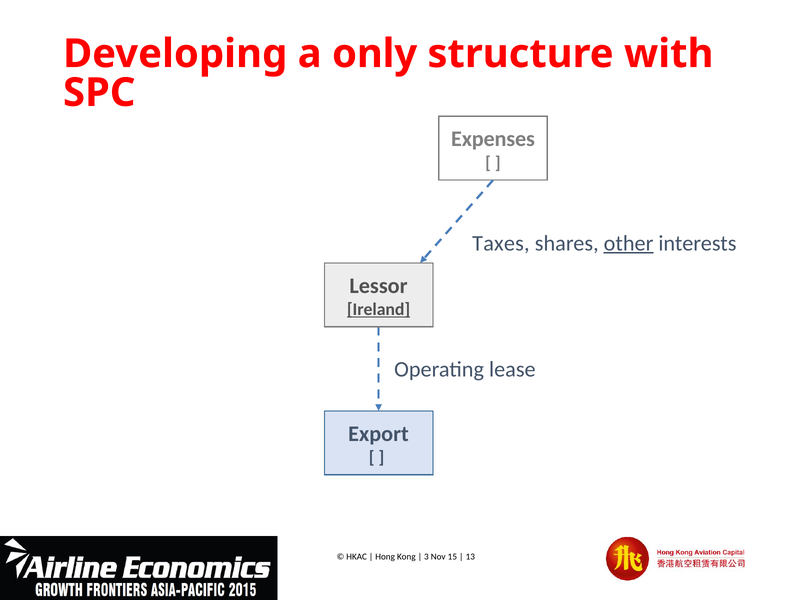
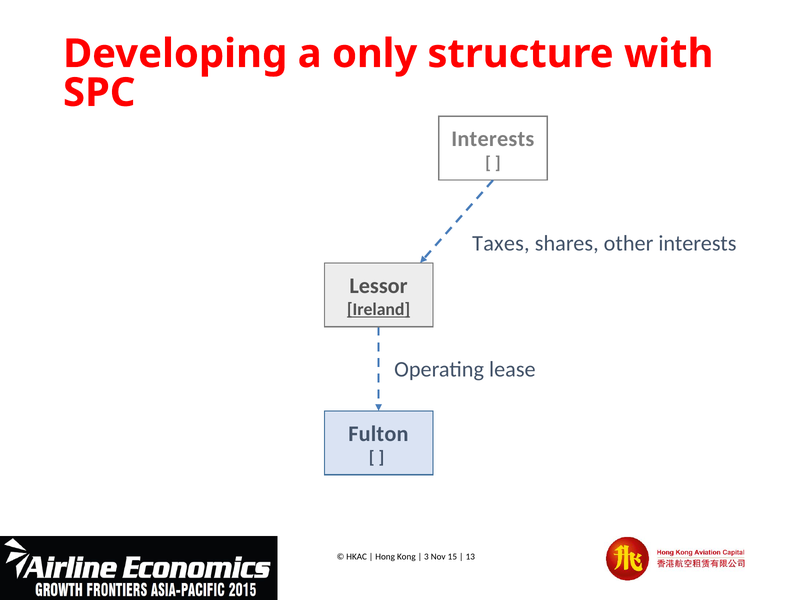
Expenses: Expenses -> Interests (493, 139)
other underline: present -> none (629, 243)
Export: Export -> Fulton (378, 434)
